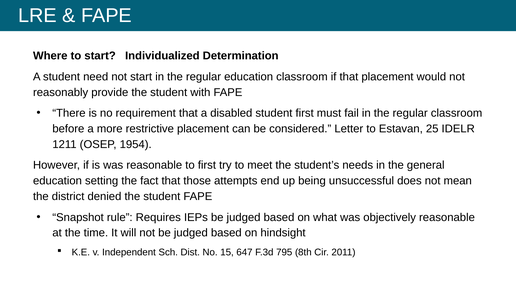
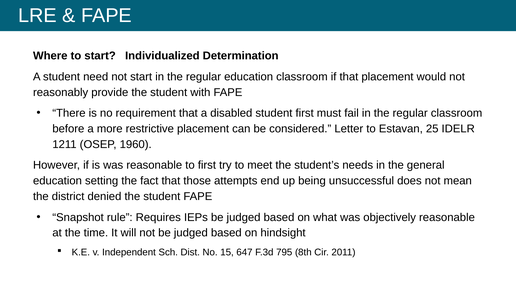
1954: 1954 -> 1960 (136, 144)
